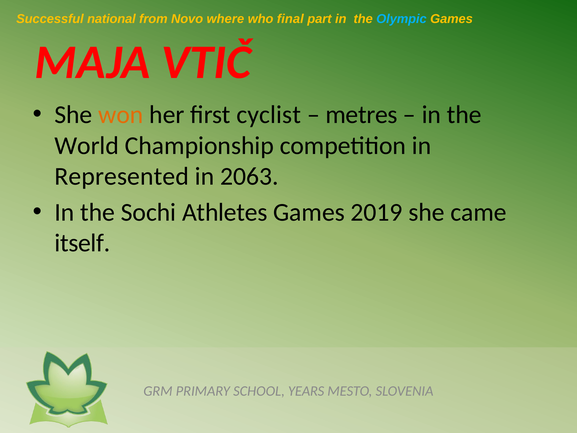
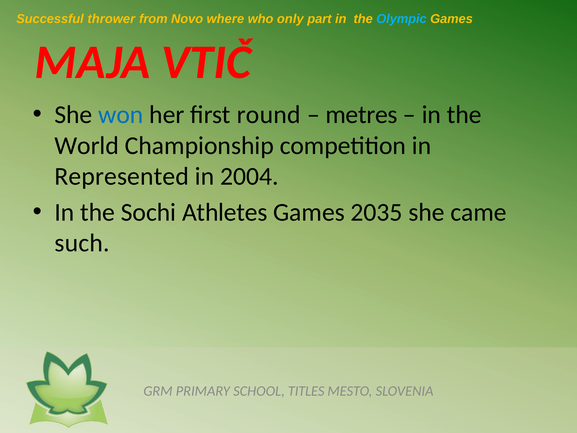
national: national -> thrower (111, 19)
final: final -> only (290, 19)
won colour: orange -> blue (121, 115)
cyclist: cyclist -> round (269, 115)
2063: 2063 -> 2004 (249, 176)
2019: 2019 -> 2035 (377, 212)
itself: itself -> such (82, 243)
YEARS: YEARS -> TITLES (306, 391)
